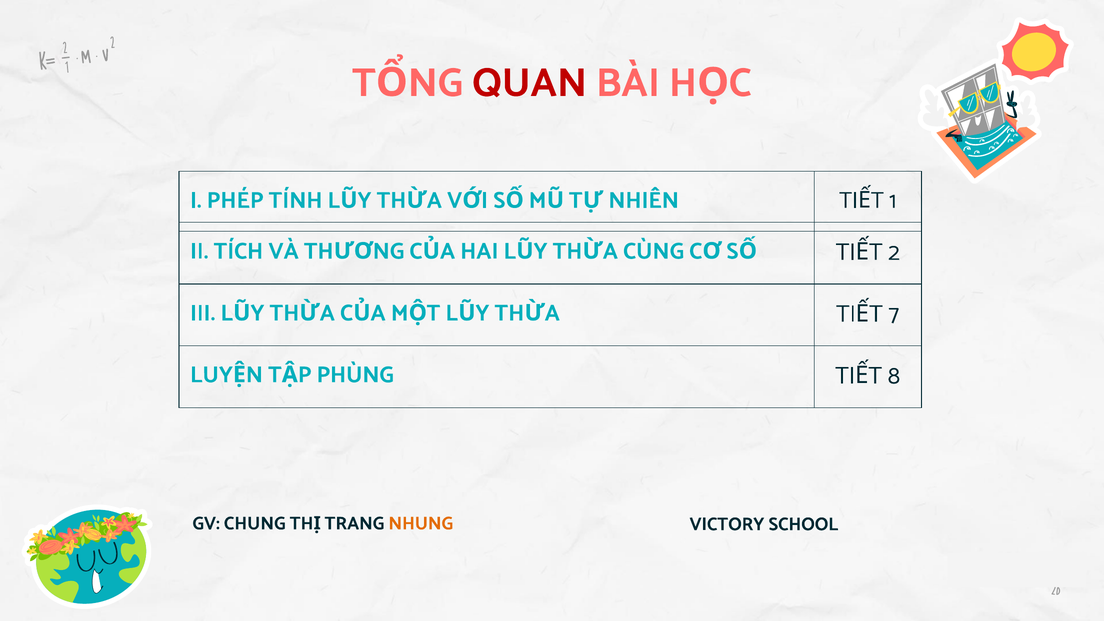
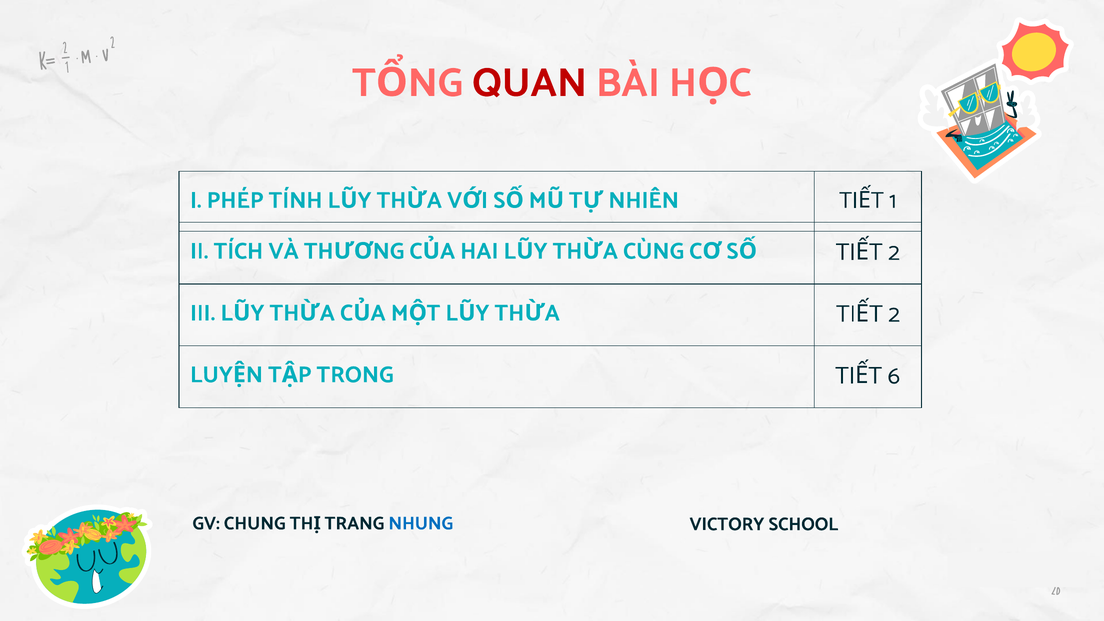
7: 7 -> 2 (894, 314)
PHÙNG: PHÙNG -> TRONG (355, 375)
8: 8 -> 6 (894, 376)
NHUNG colour: orange -> blue (421, 523)
